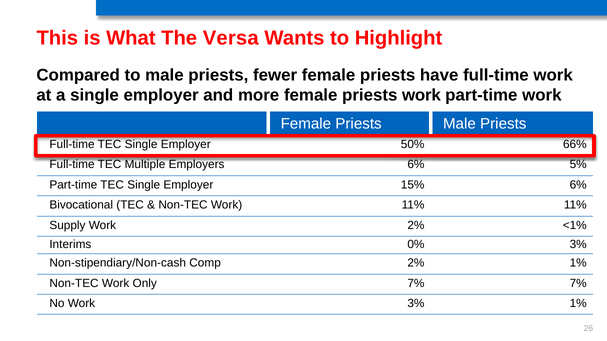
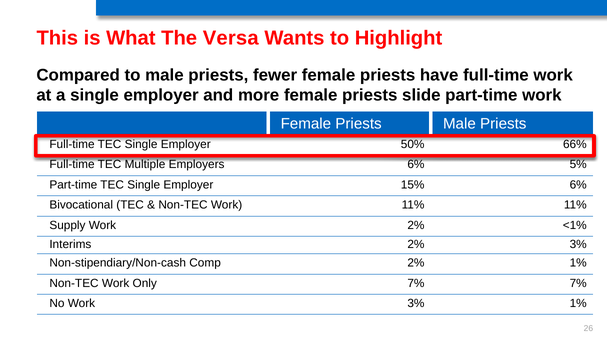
priests work: work -> slide (421, 95)
Interims 0%: 0% -> 2% (416, 244)
